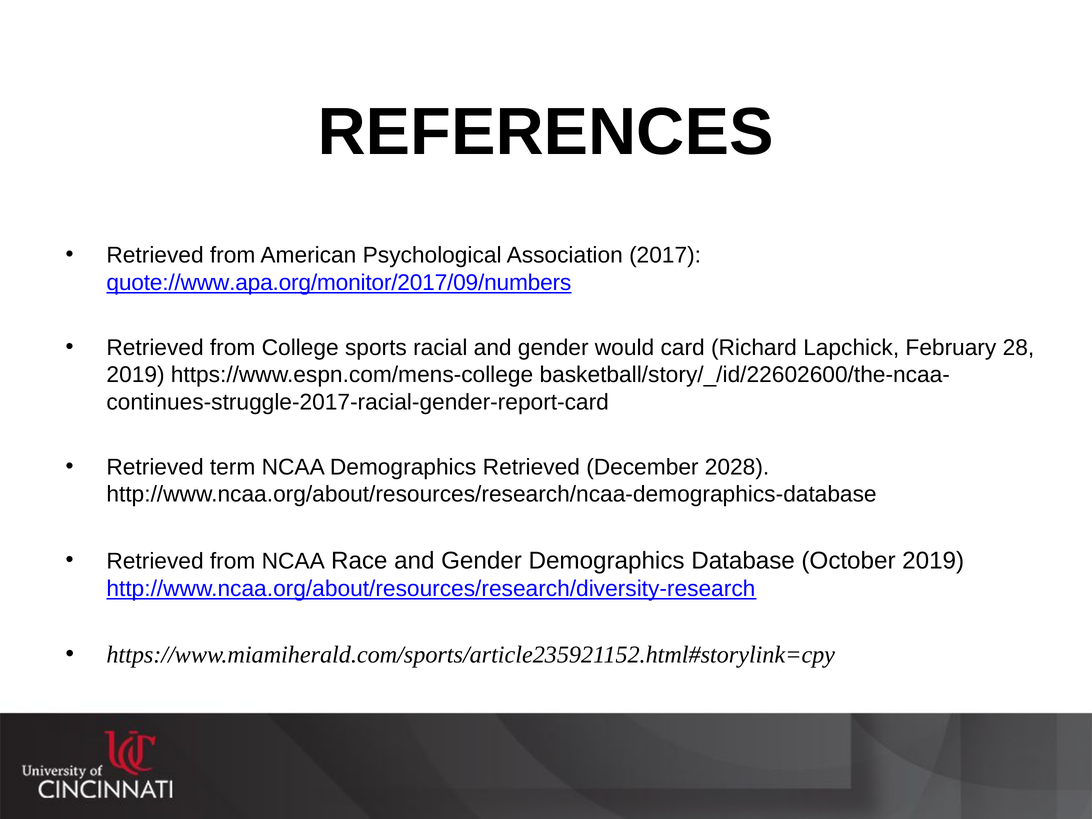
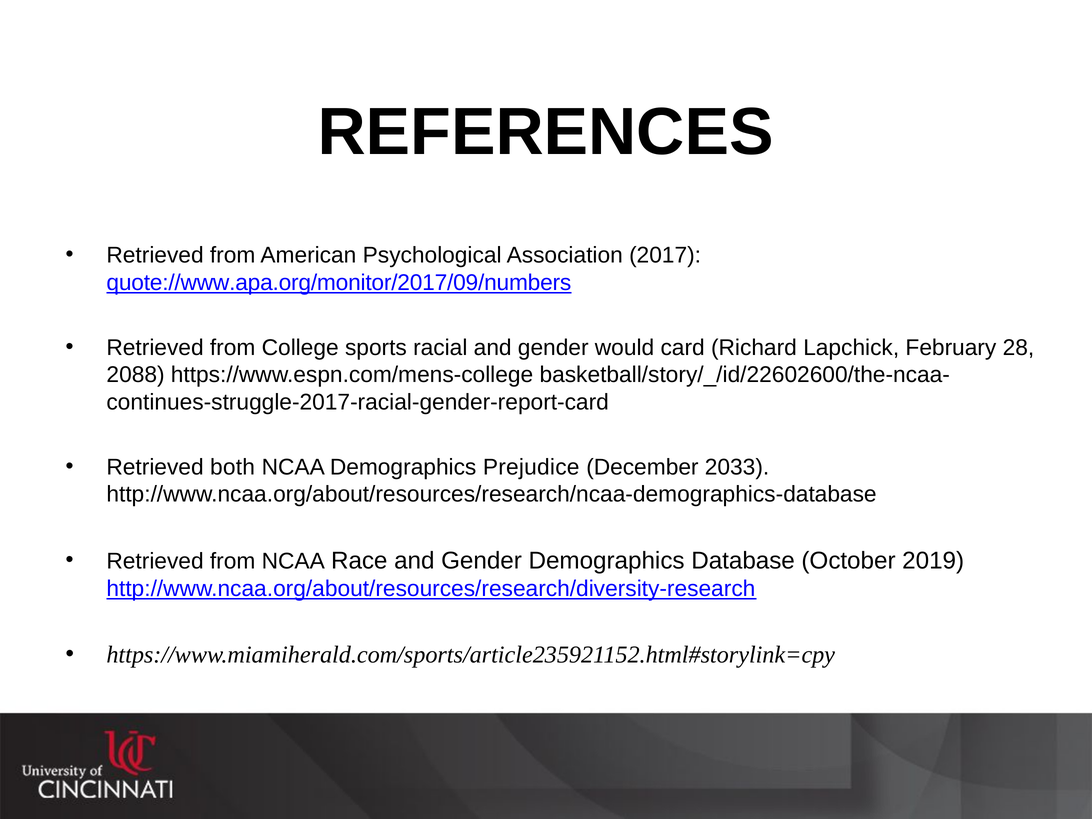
2019: 2019 -> 2088 (136, 375)
term: term -> both (233, 467)
Demographics Retrieved: Retrieved -> Prejudice (531, 467)
2028: 2028 -> 2033 (737, 467)
